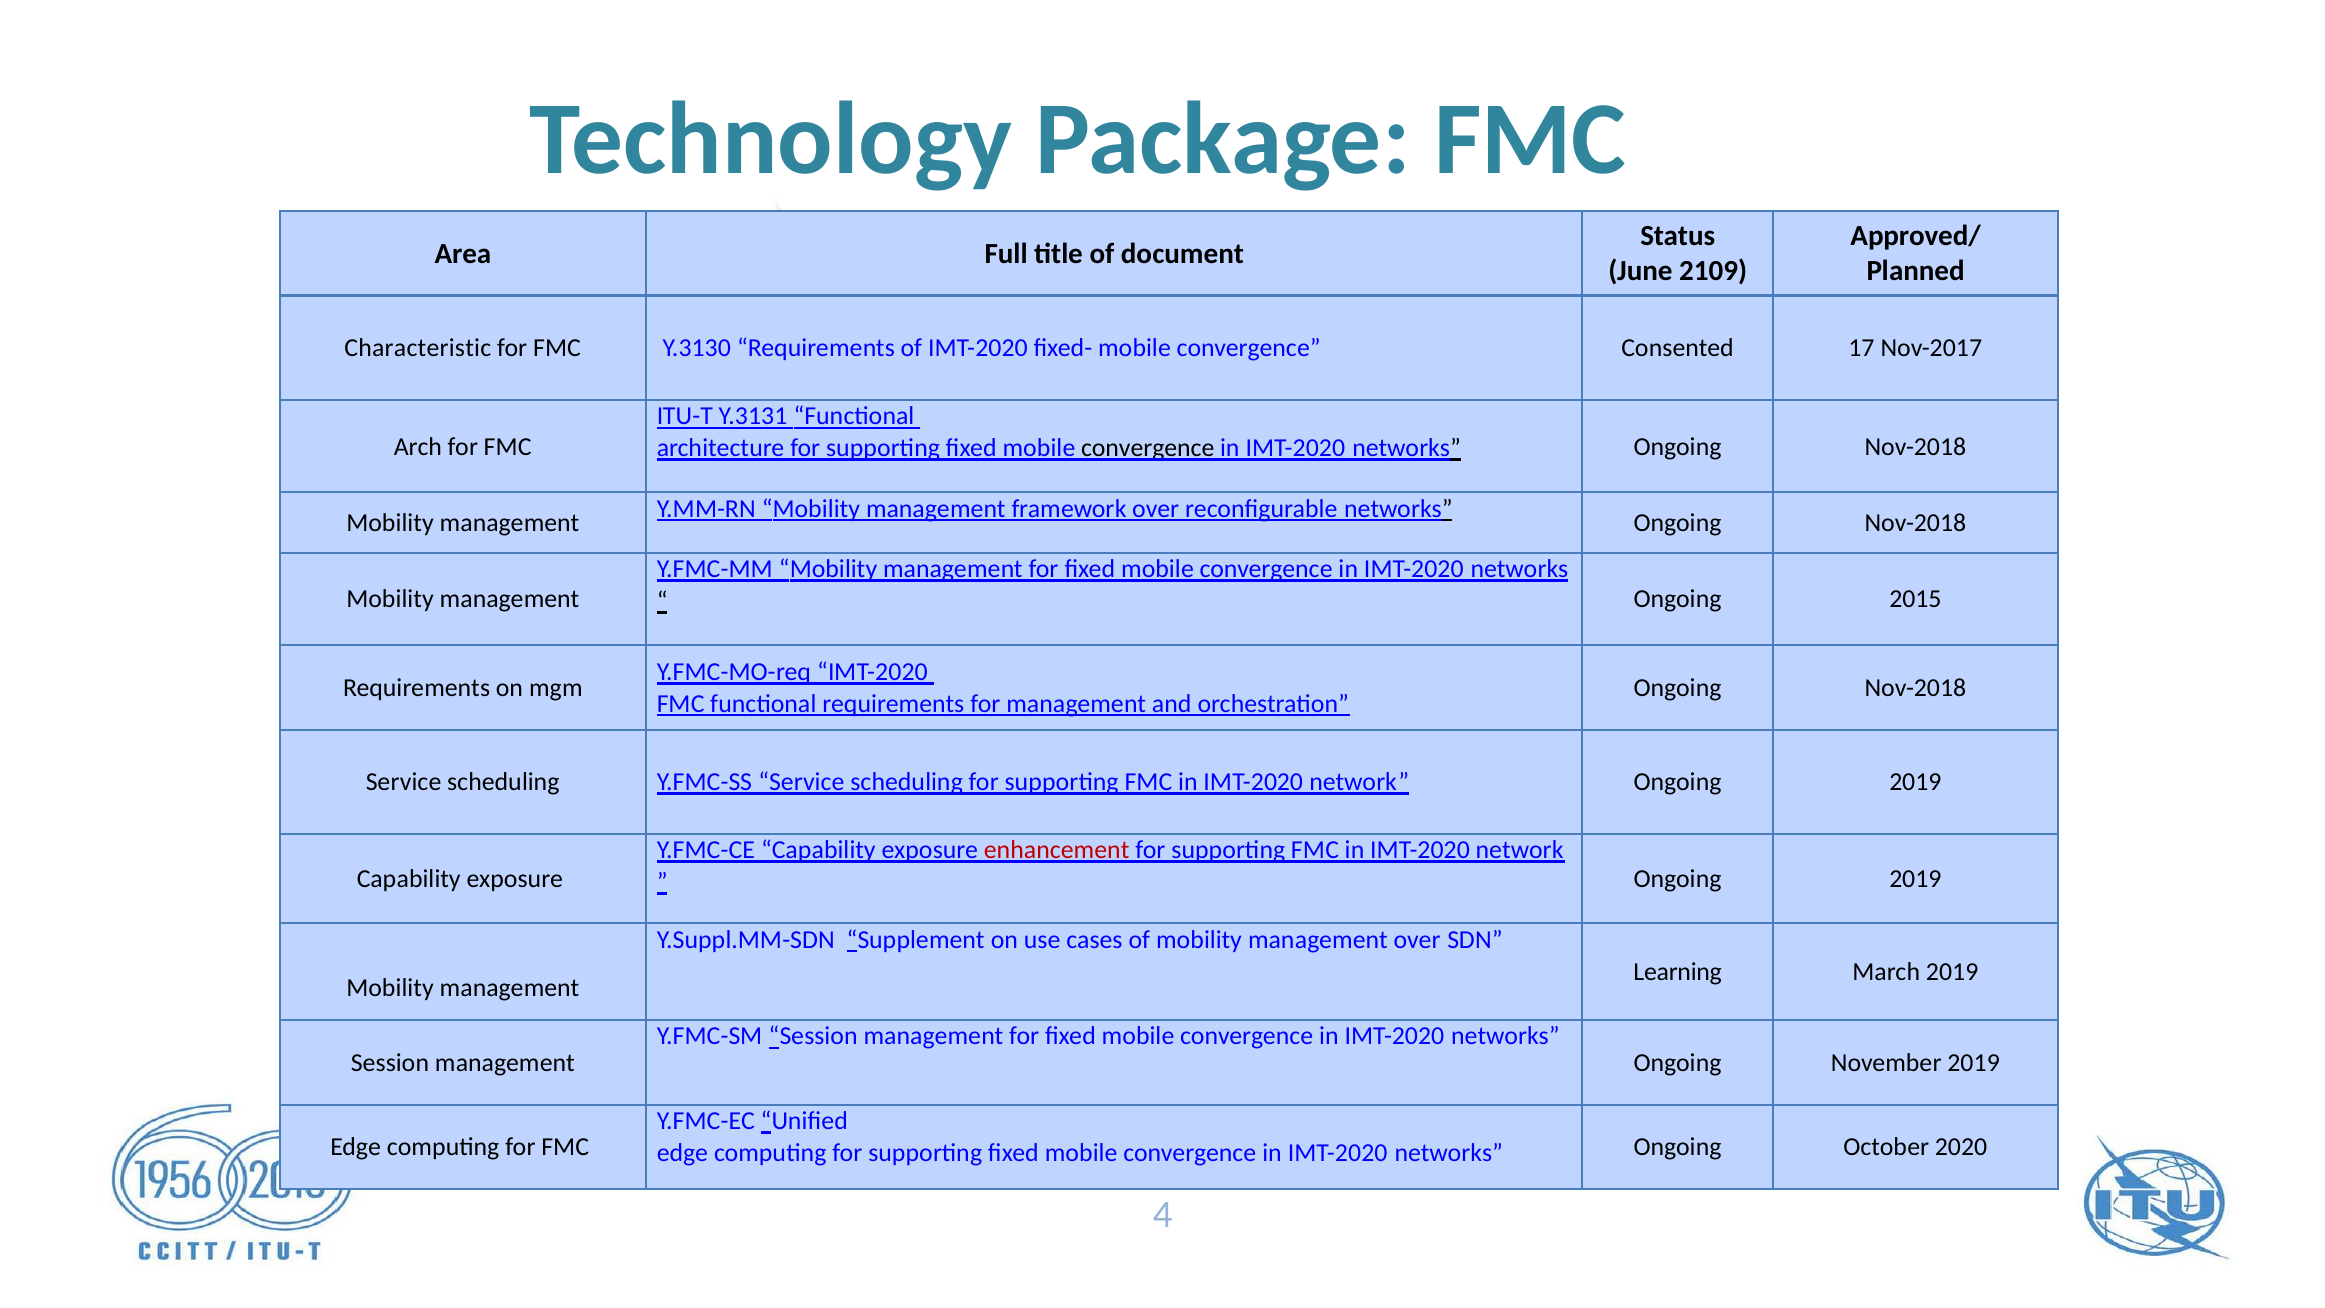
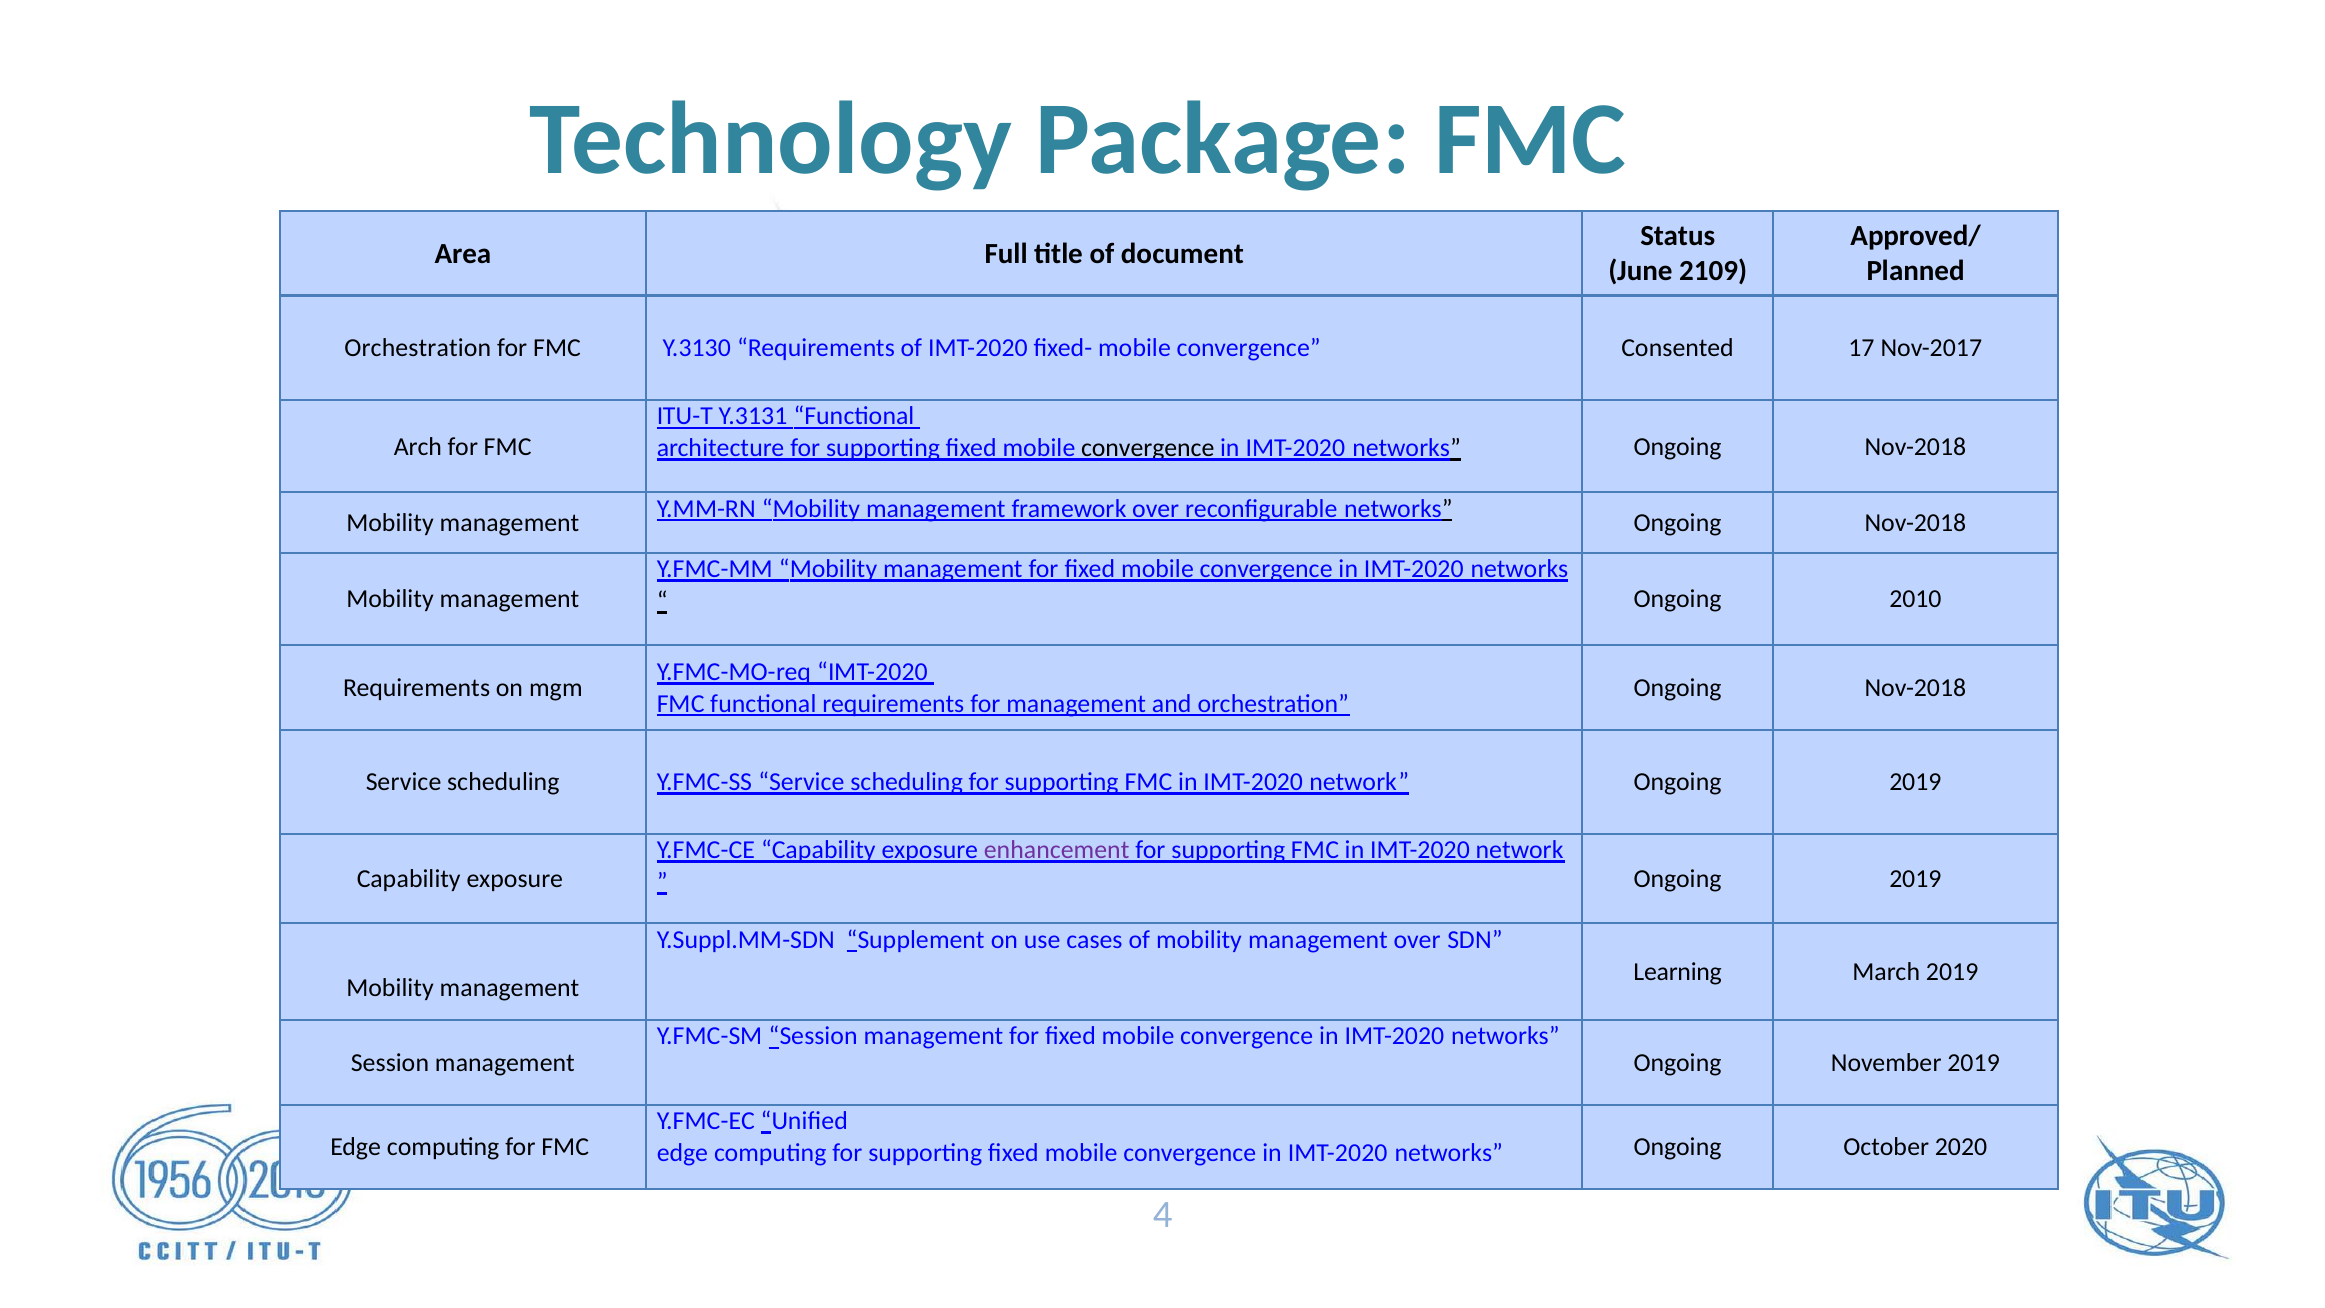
Characteristic: Characteristic -> Orchestration (418, 348)
2015: 2015 -> 2010 (1915, 599)
enhancement colour: red -> purple (1057, 850)
